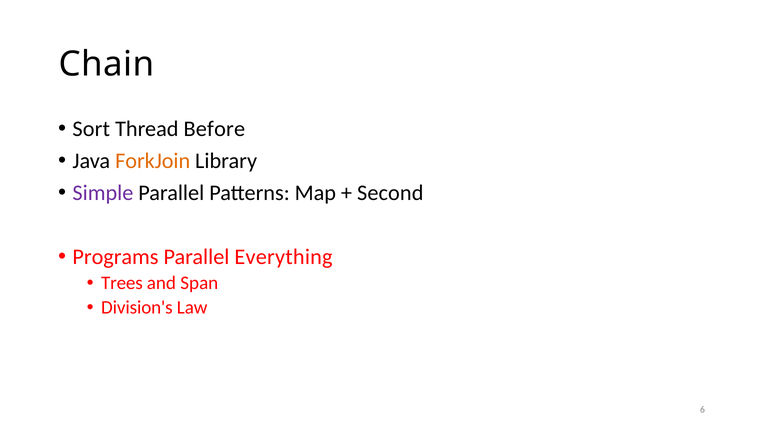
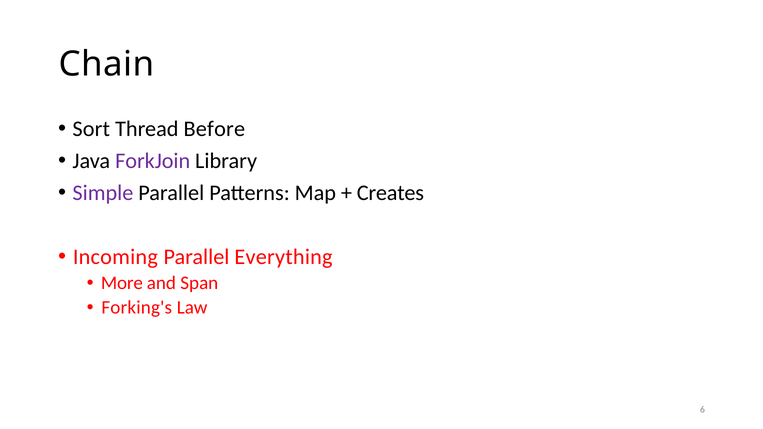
ForkJoin colour: orange -> purple (153, 161)
Second: Second -> Creates (390, 193)
Programs: Programs -> Incoming (115, 257)
Trees: Trees -> More (122, 283)
Division's: Division's -> Forking's (137, 308)
